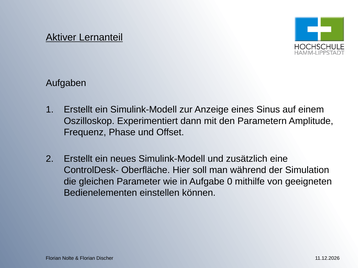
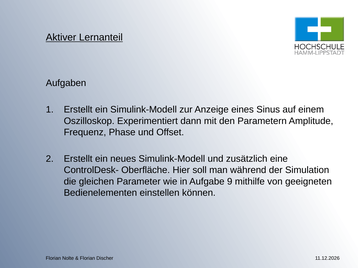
0: 0 -> 9 (230, 182)
